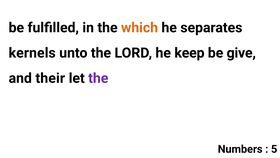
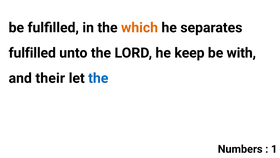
kernels: kernels -> fulfilled (32, 53)
give: give -> with (241, 53)
the colour: purple -> blue (98, 78)
5: 5 -> 1 (274, 149)
